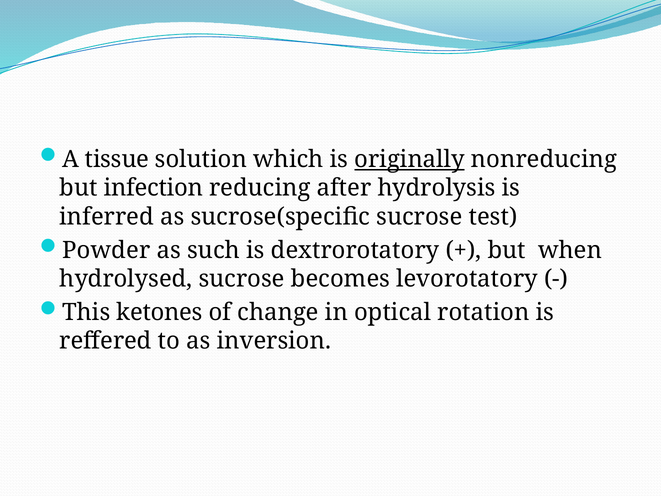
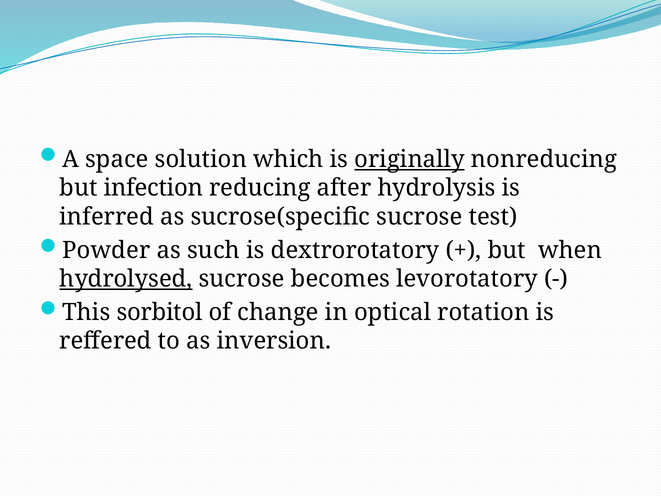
tissue: tissue -> space (117, 159)
hydrolysed underline: none -> present (126, 279)
ketones: ketones -> sorbitol (160, 312)
